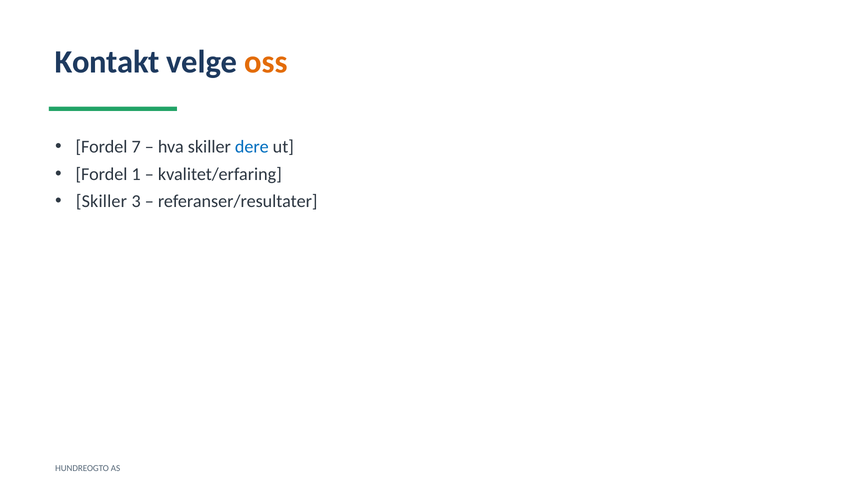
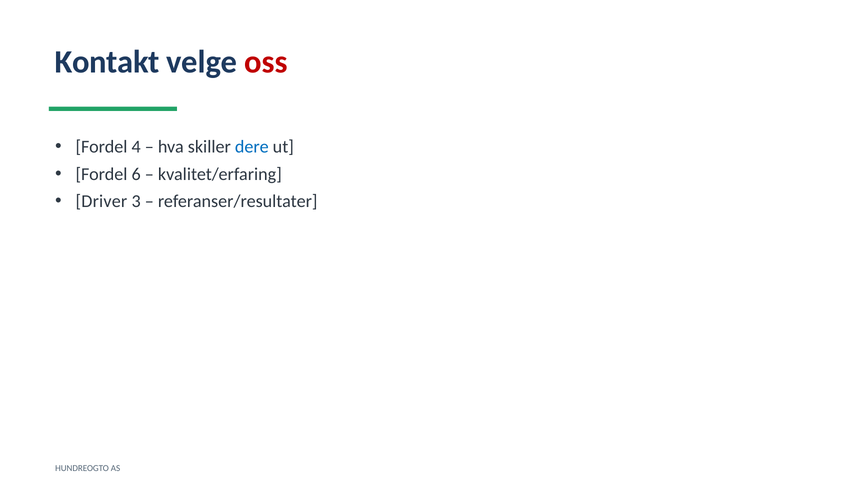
oss colour: orange -> red (266, 62)
7: 7 -> 4 (136, 147)
1: 1 -> 6 (136, 174)
Skiller: Skiller -> Driver (101, 201)
